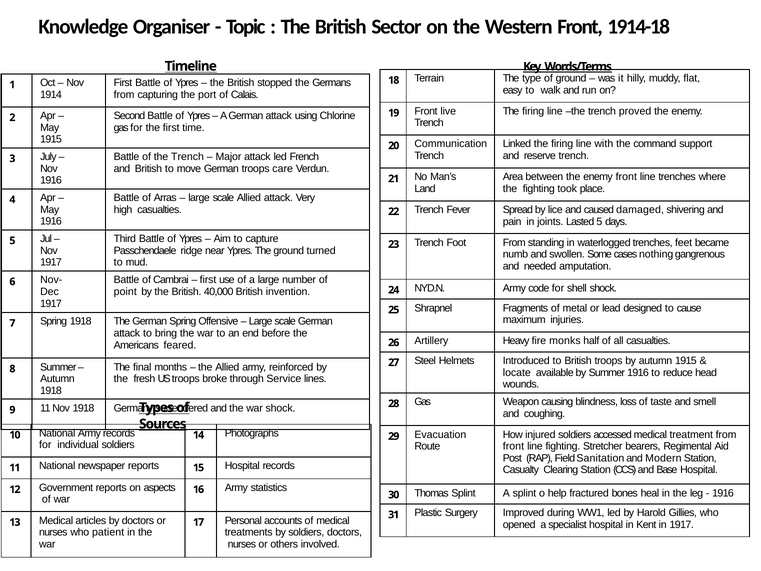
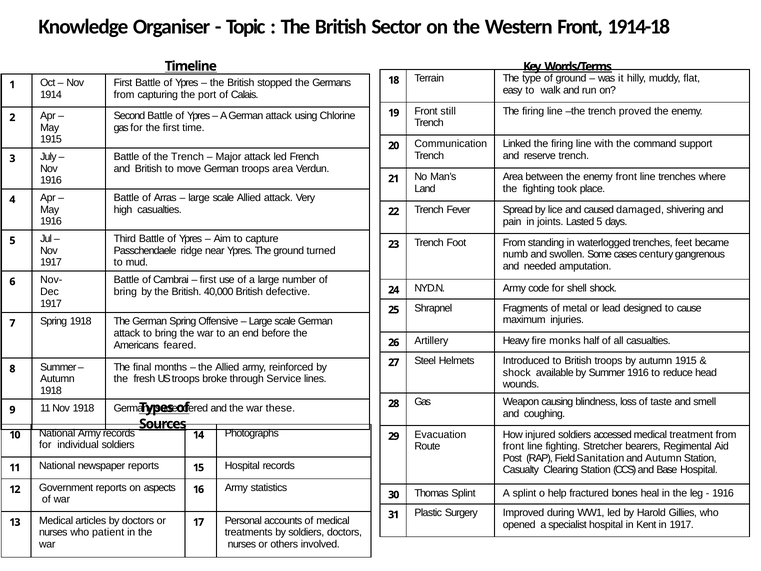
live: live -> still (448, 111)
troops care: care -> area (283, 169)
nothing: nothing -> century (656, 254)
point: point -> bring (125, 292)
invention: invention -> defective (288, 292)
locate: locate -> shock (517, 372)
war shock: shock -> these (280, 408)
and Modern: Modern -> Autumn (663, 458)
